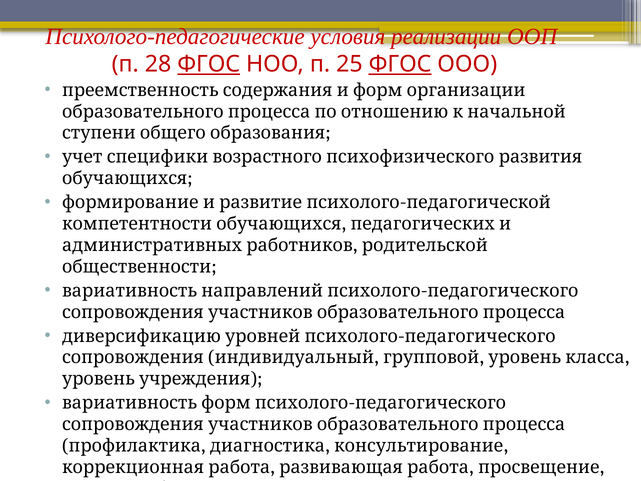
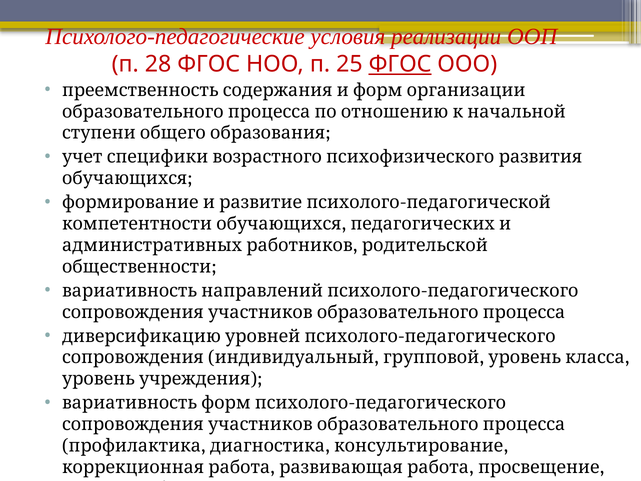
ФГОС underline: present -> none (209, 64)
